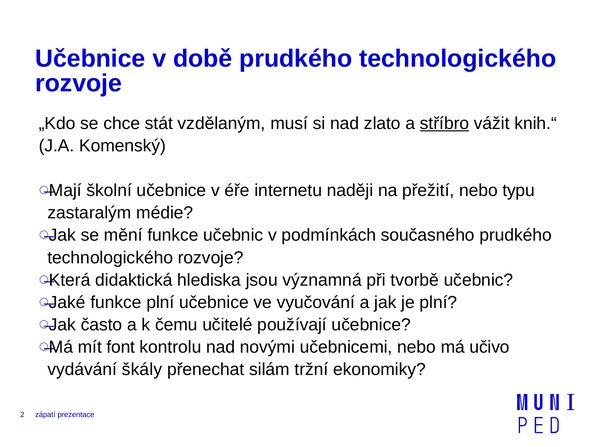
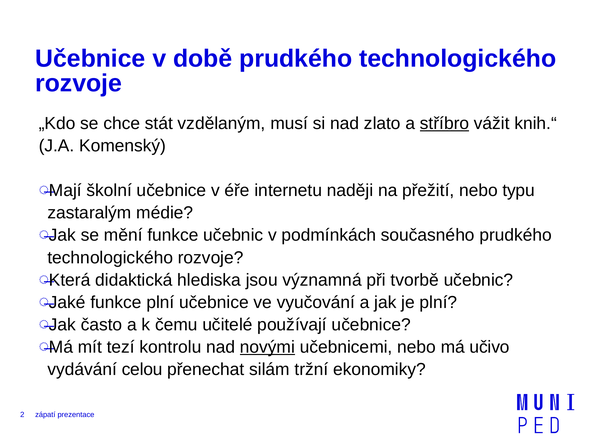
font: font -> tezí (121, 347)
novými underline: none -> present (267, 347)
škály: škály -> celou (142, 369)
